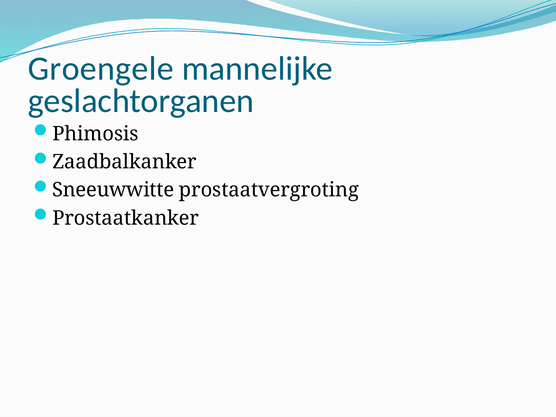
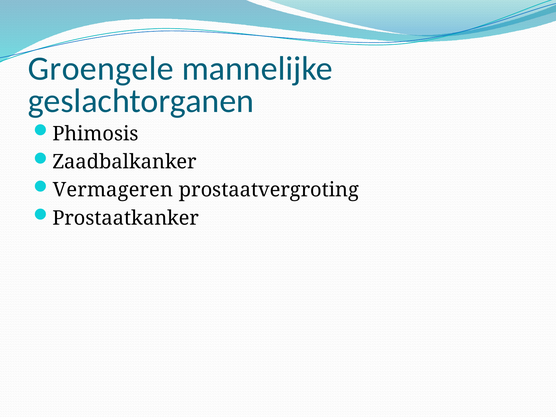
Sneeuwwitte: Sneeuwwitte -> Vermageren (113, 190)
